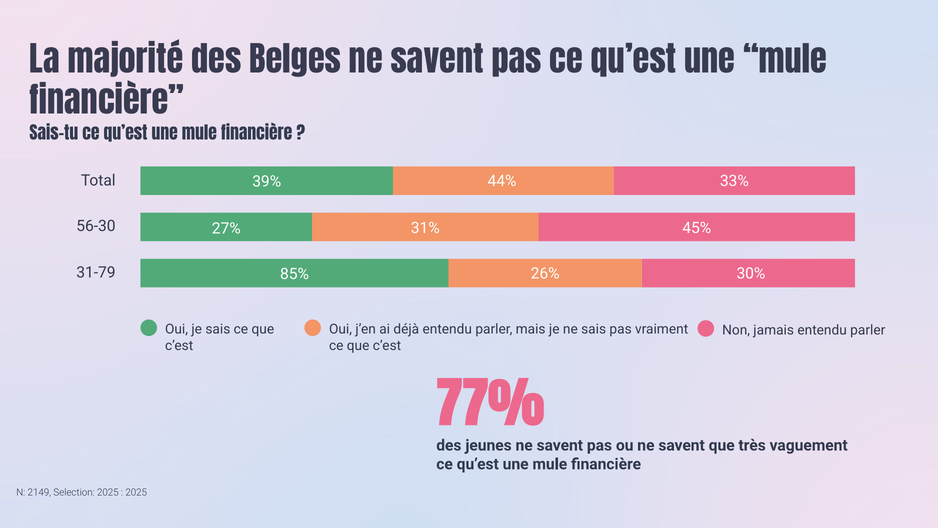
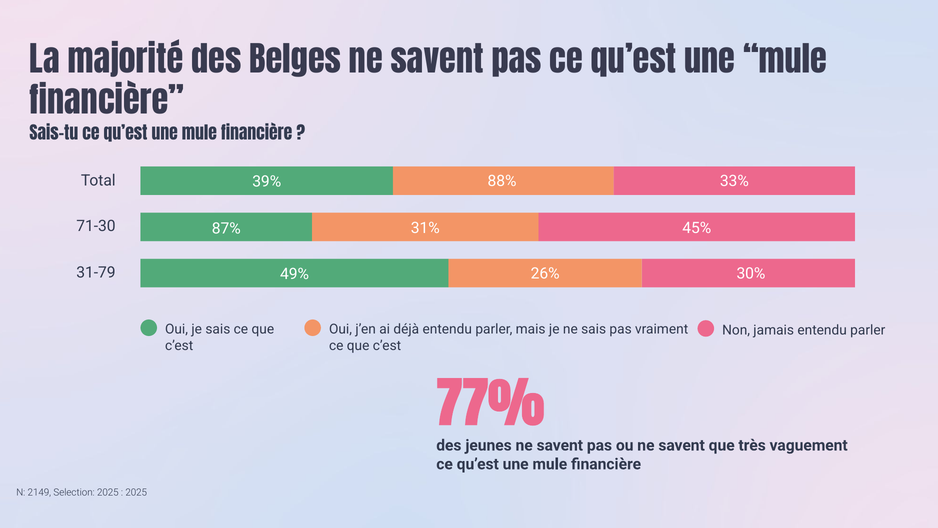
44%: 44% -> 88% (502, 181)
56-30: 56-30 -> 71-30 (96, 226)
27%: 27% -> 87% (226, 228)
85%: 85% -> 49% (294, 274)
